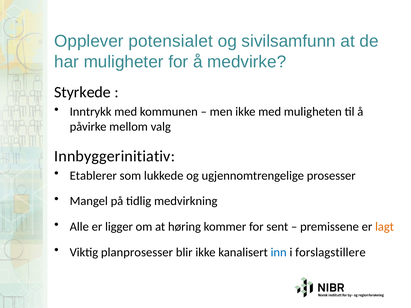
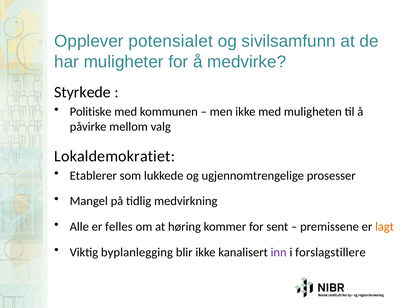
Inntrykk: Inntrykk -> Politiske (91, 112)
Innbyggerinitiativ: Innbyggerinitiativ -> Lokaldemokratiet (115, 156)
ligger: ligger -> felles (119, 227)
planprosesser: planprosesser -> byplanlegging (137, 252)
inn colour: blue -> purple (279, 252)
